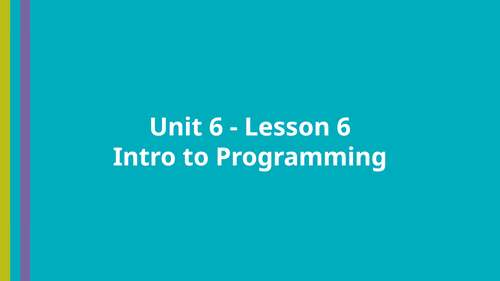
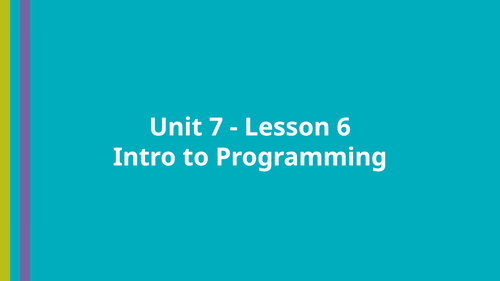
Unit 6: 6 -> 7 (216, 127)
